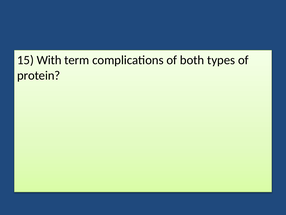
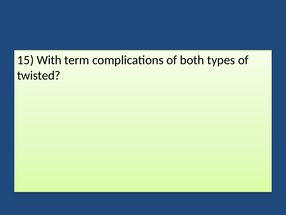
protein: protein -> twisted (39, 75)
